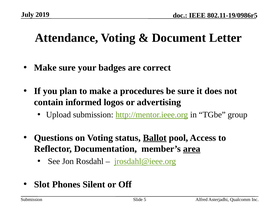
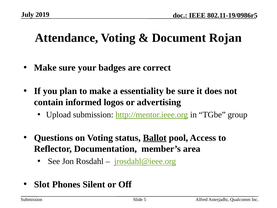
Letter: Letter -> Rojan (225, 38)
procedures: procedures -> essentiality (142, 91)
area underline: present -> none (192, 149)
